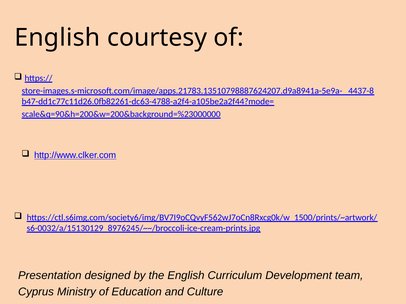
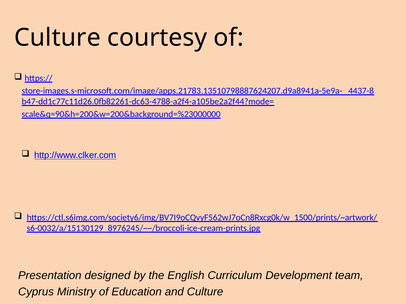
English: English -> Culture (57, 38)
